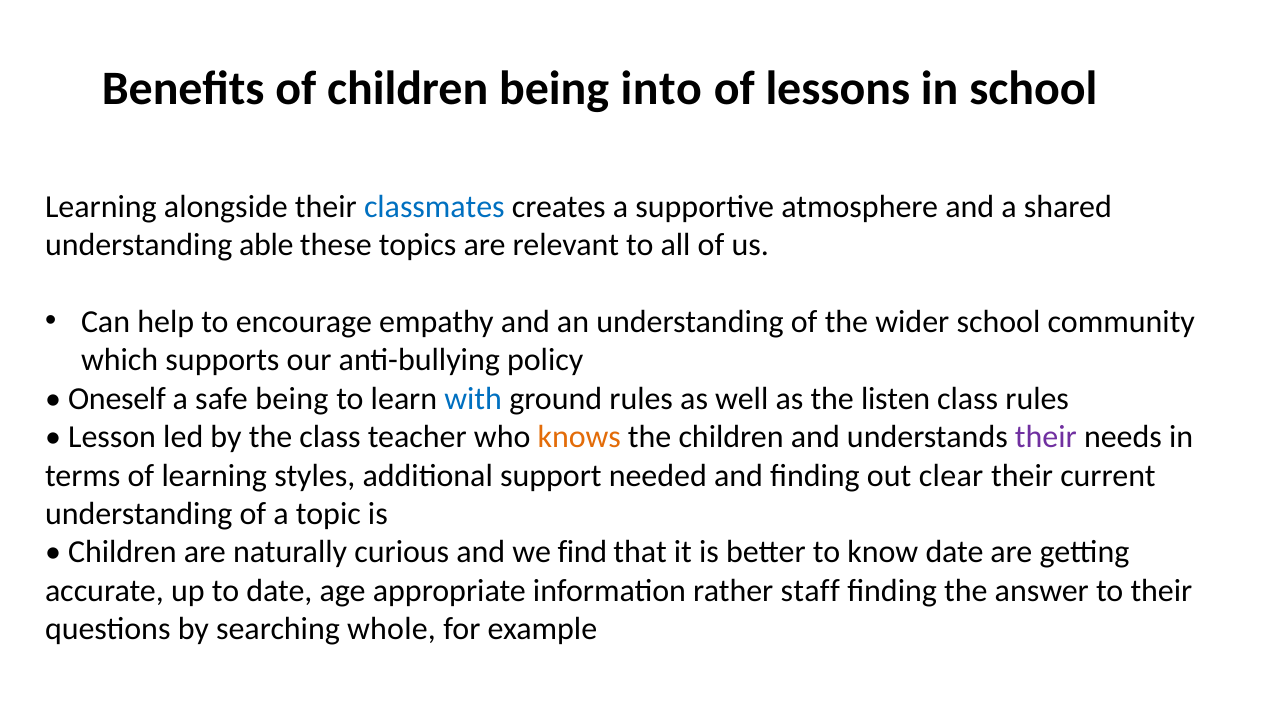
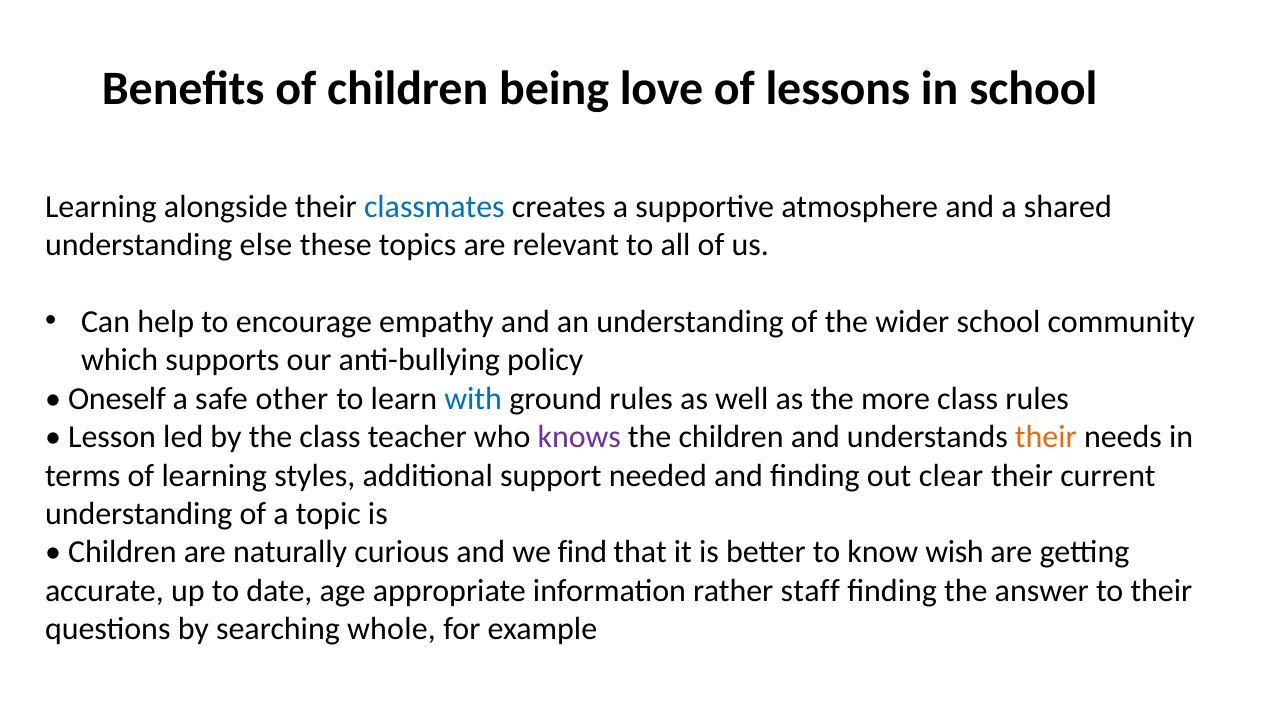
into: into -> love (662, 88)
able: able -> else (266, 245)
safe being: being -> other (292, 398)
listen: listen -> more (896, 398)
knows colour: orange -> purple (579, 437)
their colour: purple -> orange (1046, 437)
know date: date -> wish (955, 552)
